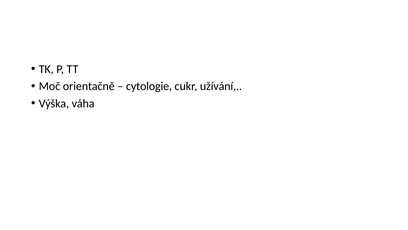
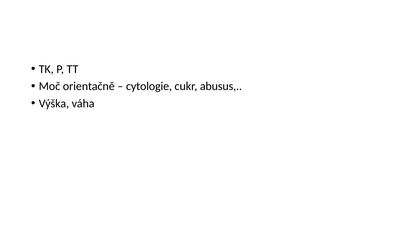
užívání: užívání -> abusus (221, 86)
